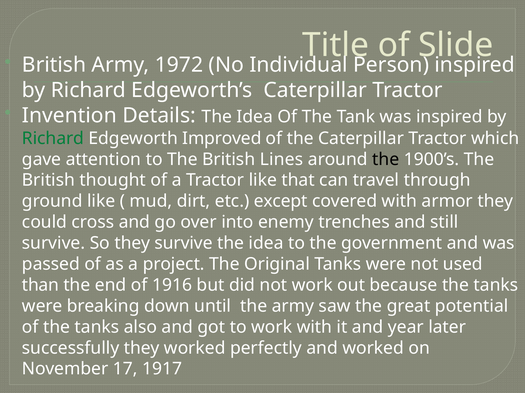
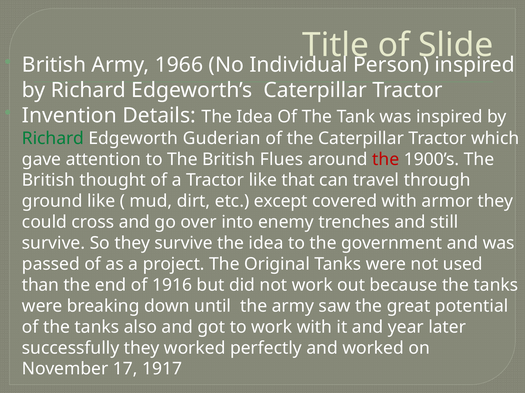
1972: 1972 -> 1966 (179, 65)
Improved: Improved -> Guderian (222, 139)
Lines: Lines -> Flues (282, 160)
the colour: black -> red (386, 160)
